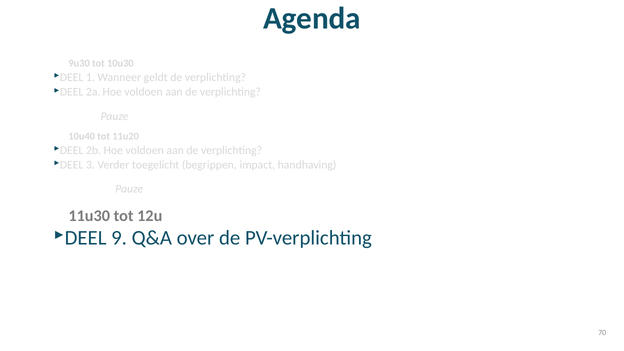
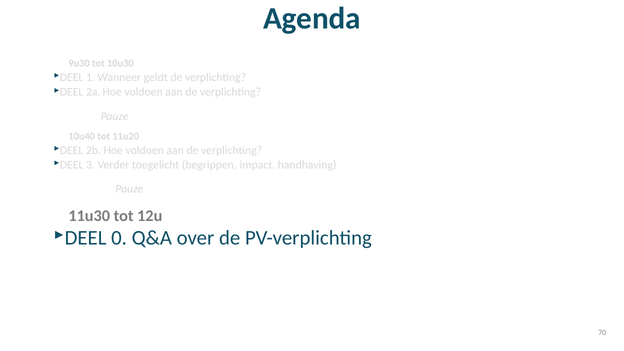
9: 9 -> 0 (119, 238)
